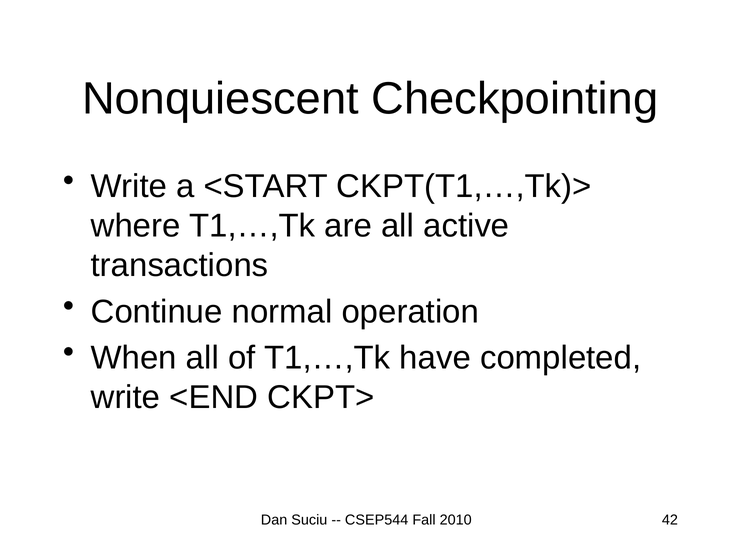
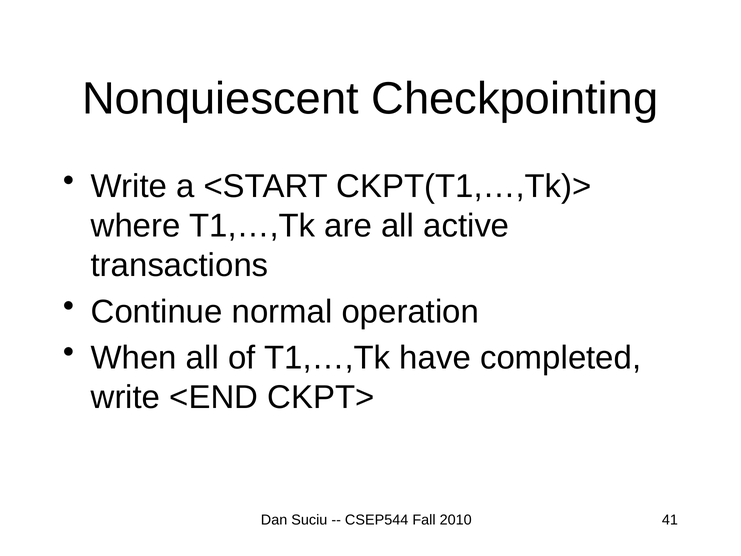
42: 42 -> 41 (670, 520)
